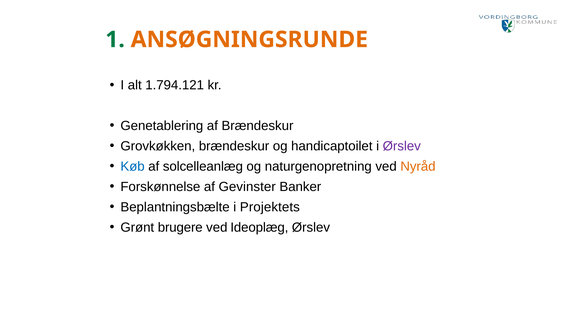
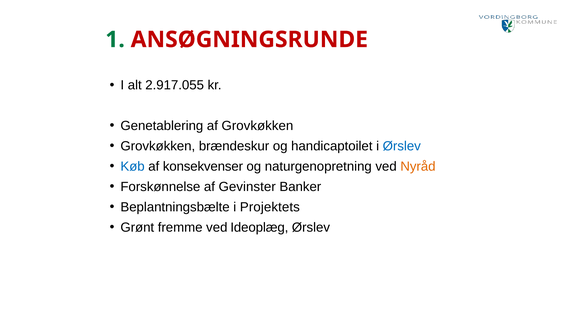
ANSØGNINGSRUNDE colour: orange -> red (249, 40)
1.794.121: 1.794.121 -> 2.917.055 (175, 85)
af Brændeskur: Brændeskur -> Grovkøkken (257, 126)
Ørslev colour: purple -> blue (402, 146)
solcelleanlæg: solcelleanlæg -> konsekvenser (203, 166)
brugere: brugere -> fremme (180, 227)
